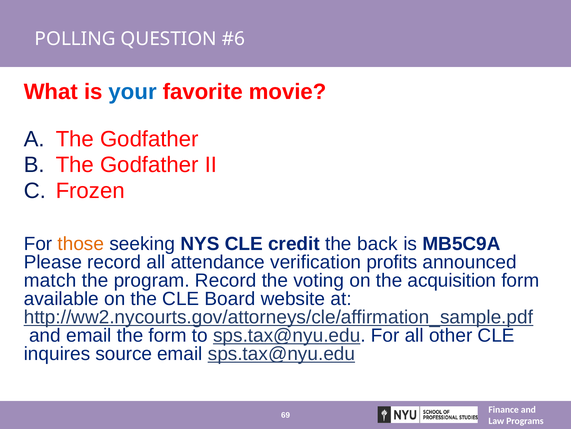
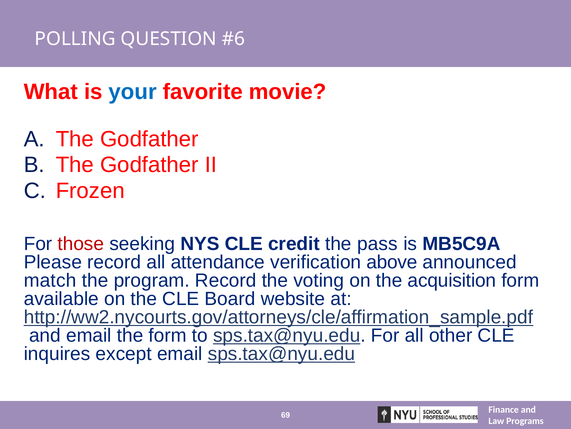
those colour: orange -> red (81, 243)
back: back -> pass (377, 243)
profits: profits -> above (392, 262)
source: source -> except (124, 353)
